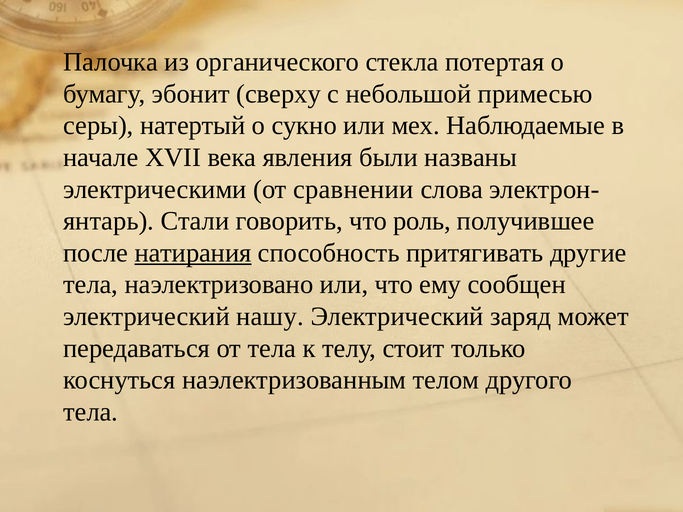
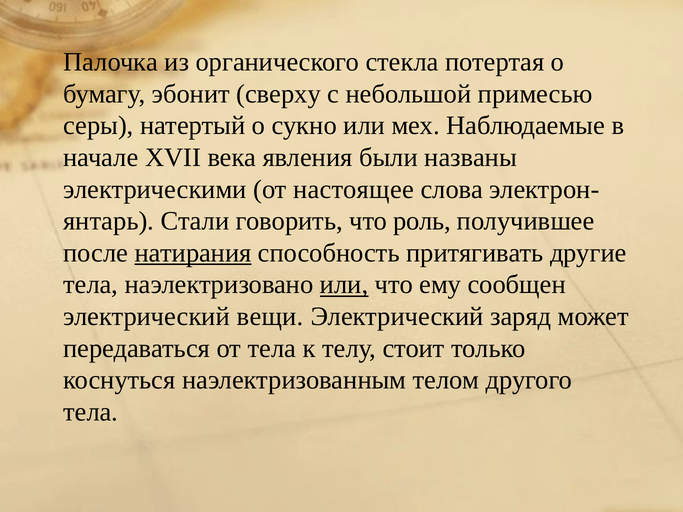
сравнении: сравнении -> настоящее (353, 189)
или underline: none -> present (344, 285)
нашу: нашу -> вещи (270, 317)
